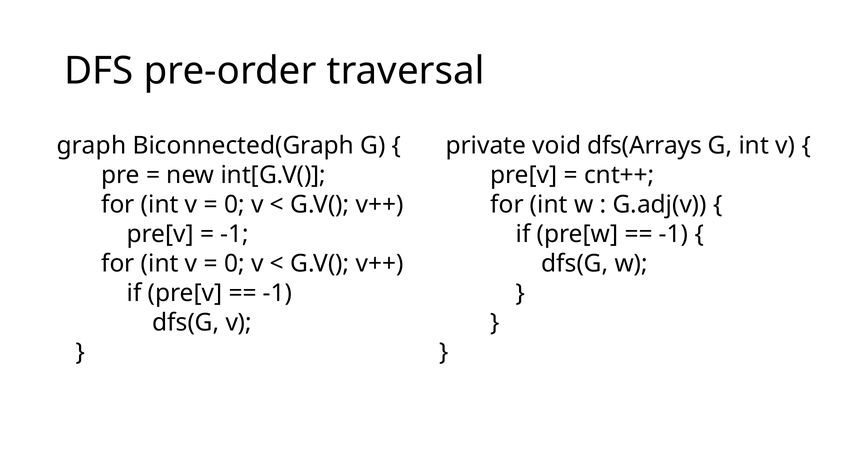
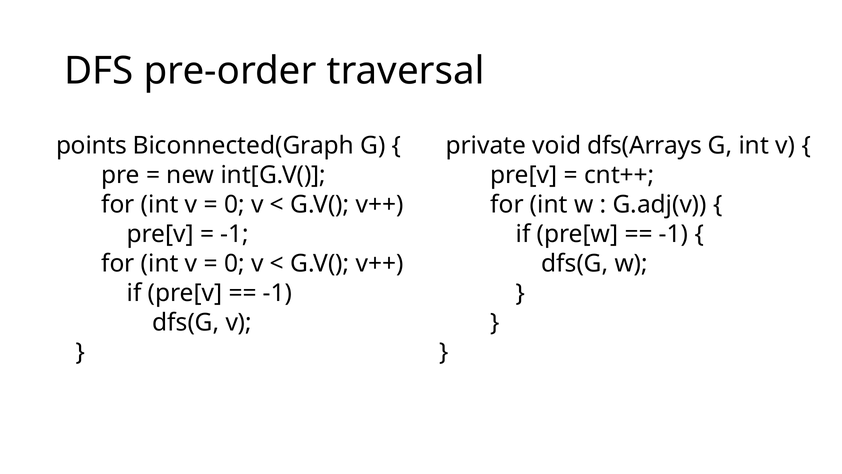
graph: graph -> points (92, 146)
